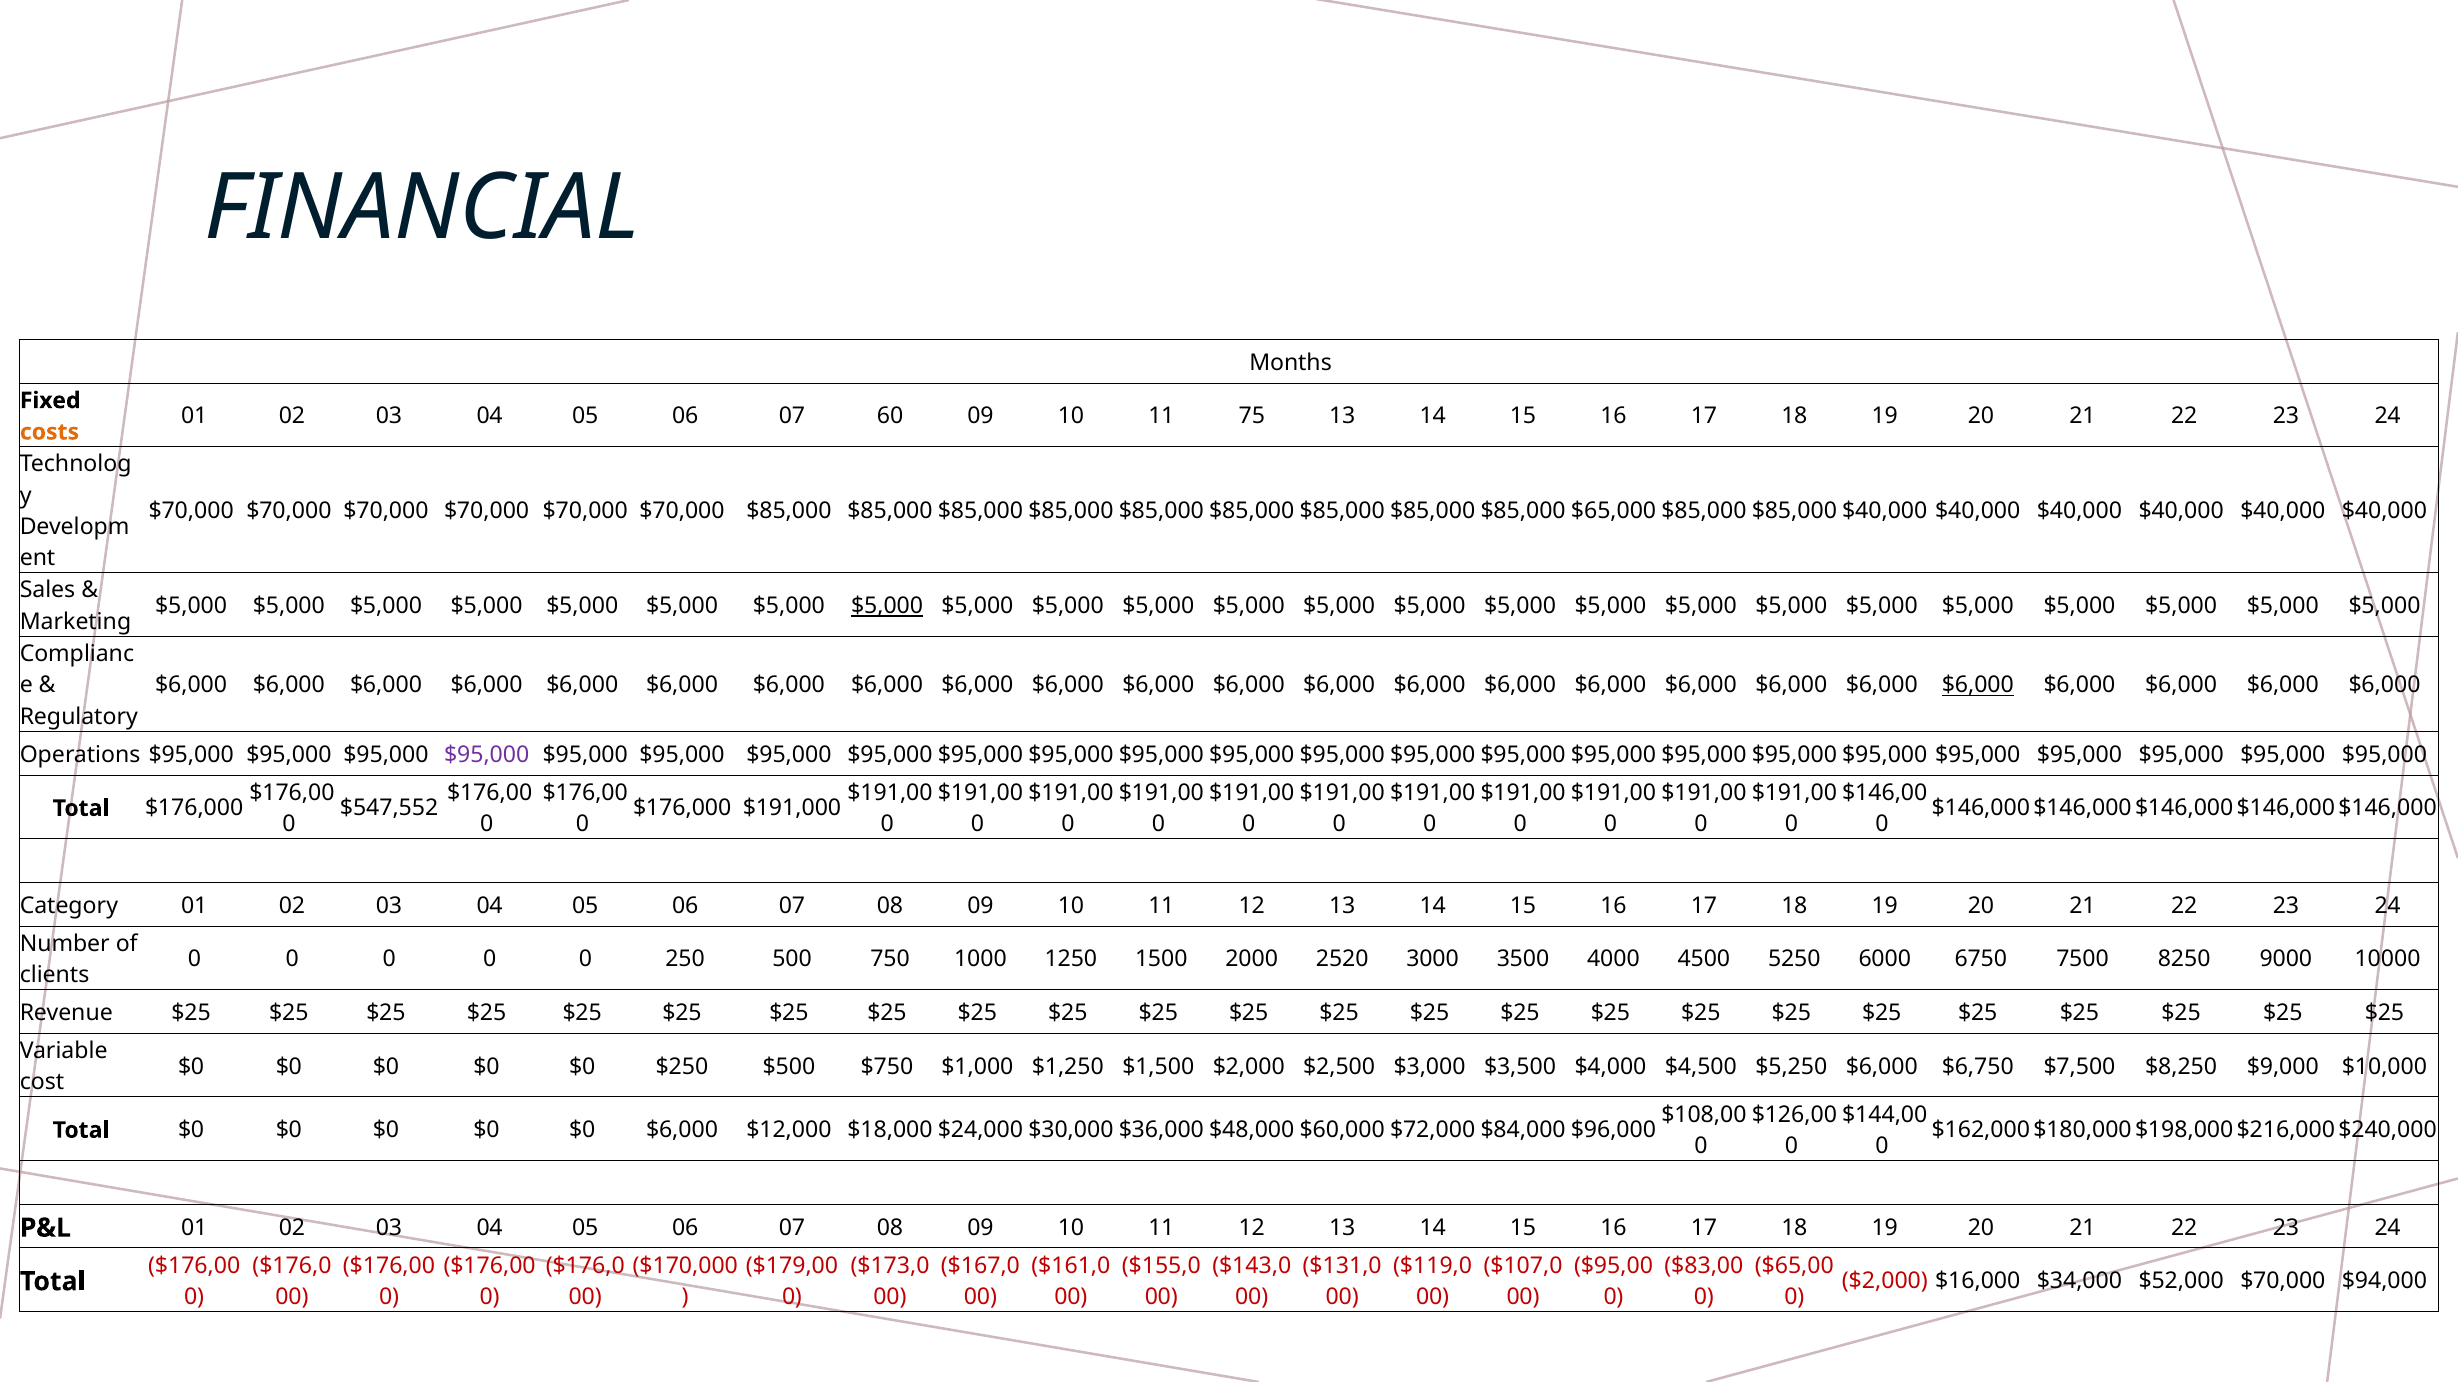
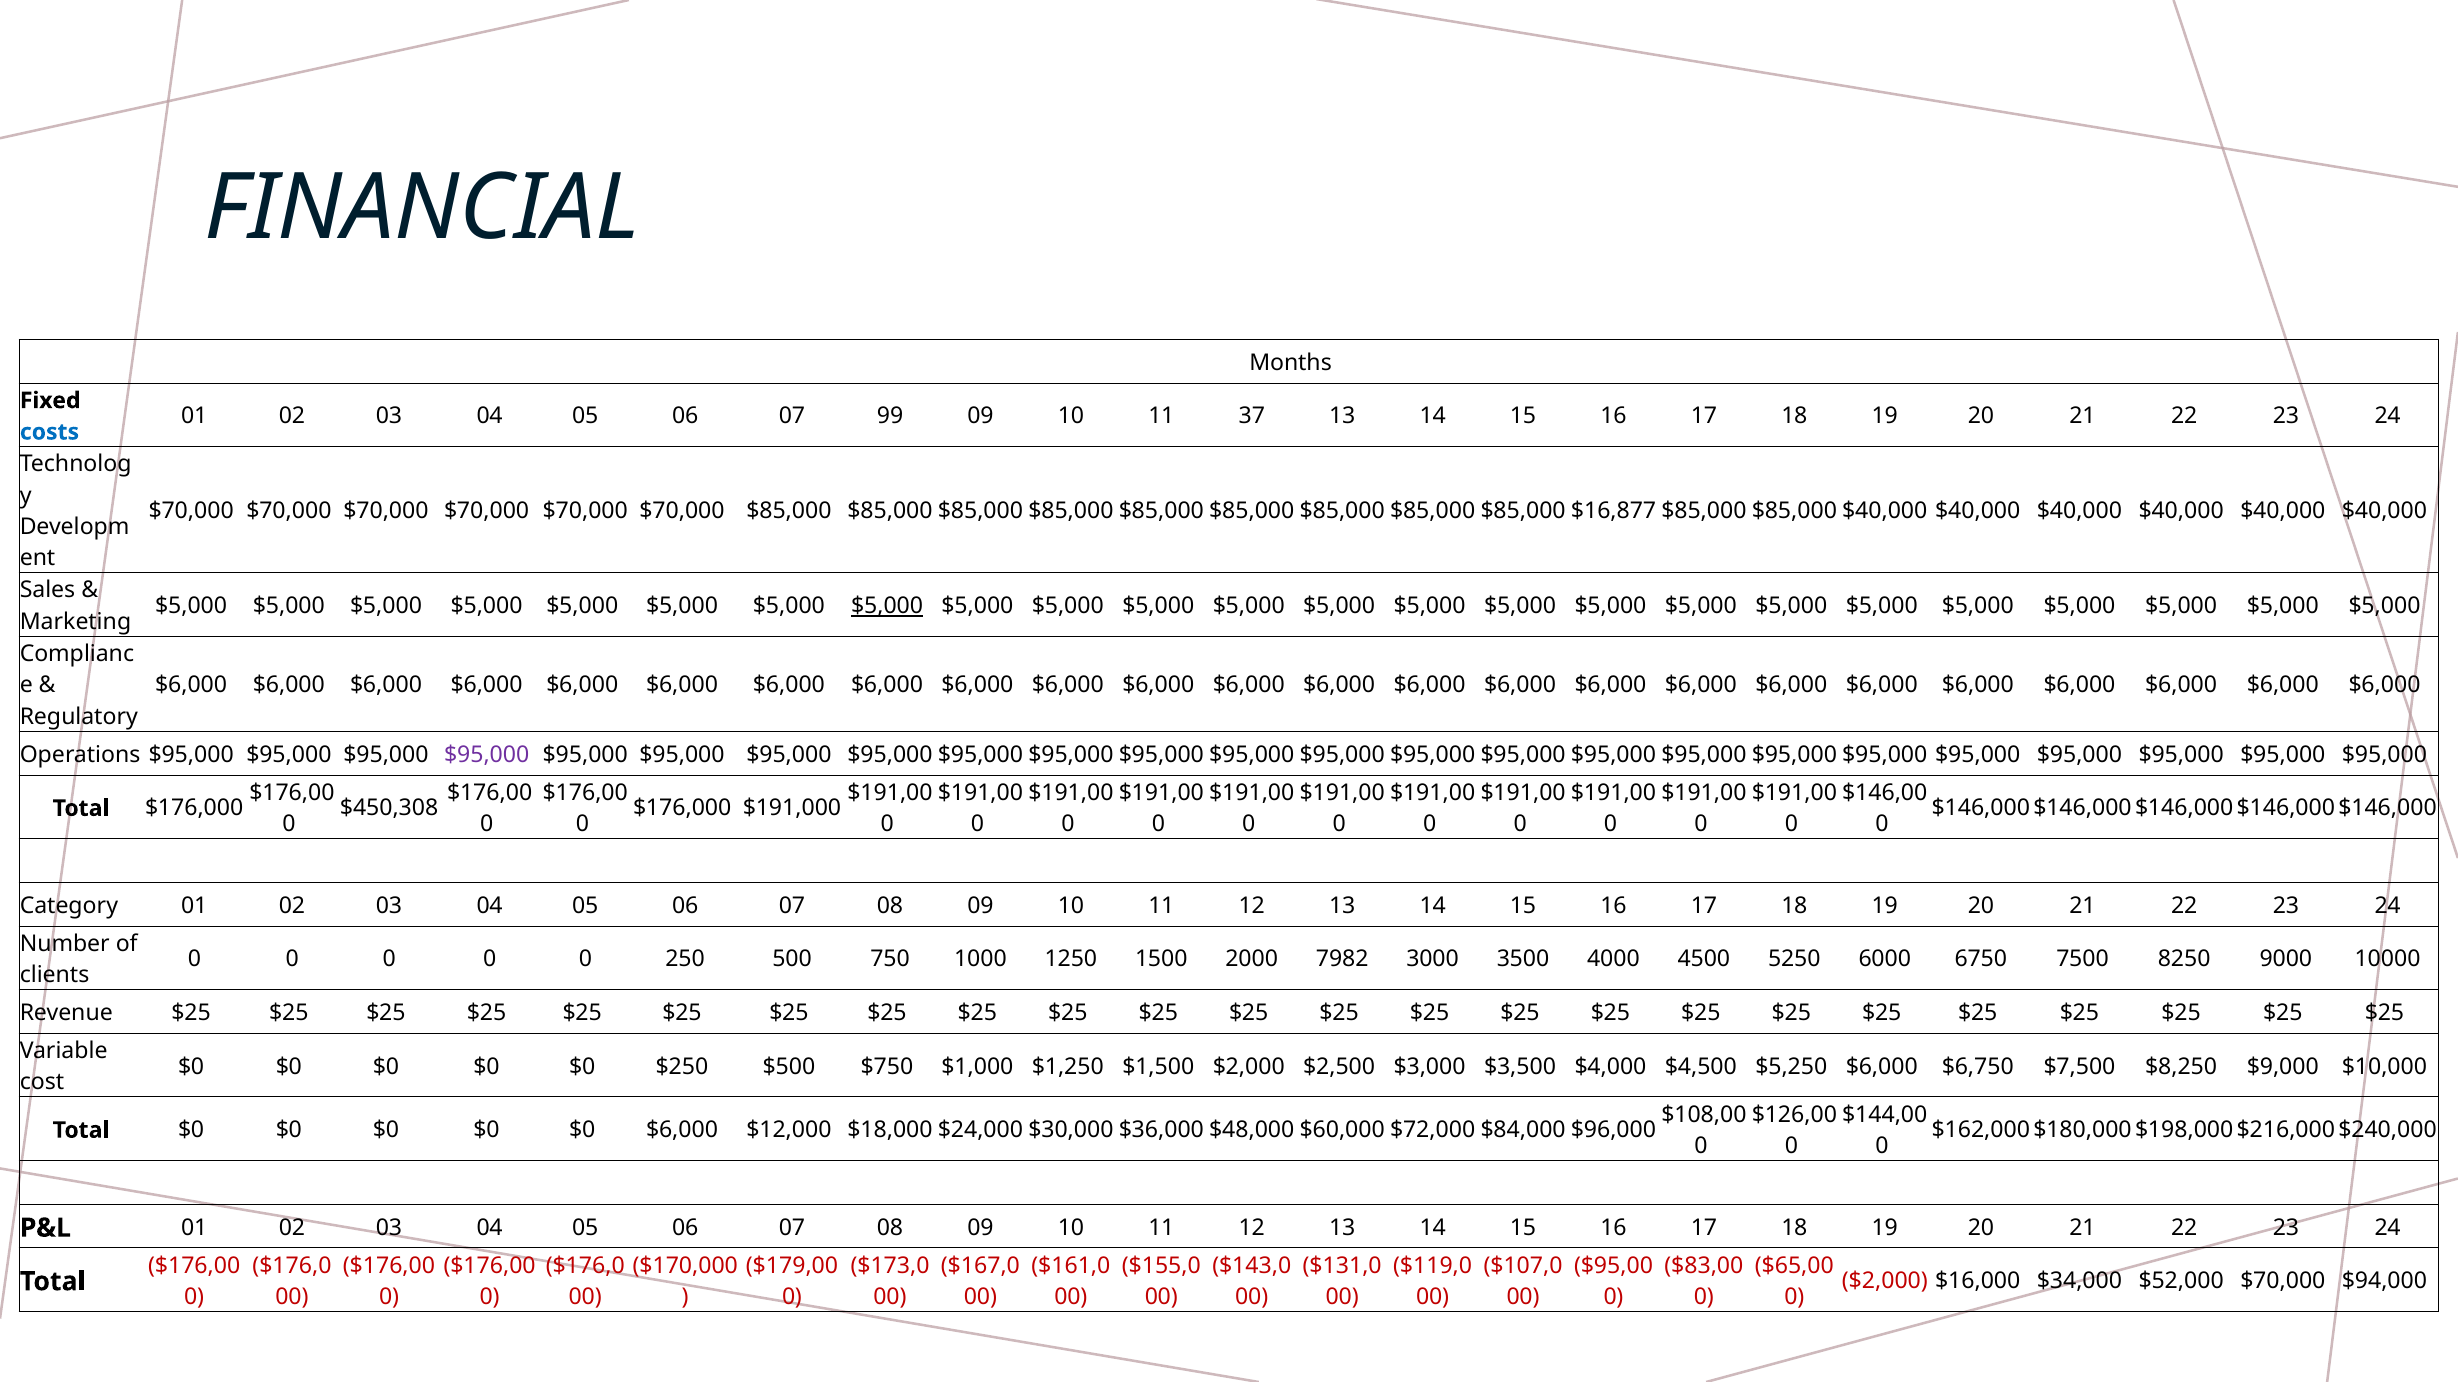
60: 60 -> 99 (890, 416)
75: 75 -> 37 (1252, 416)
costs colour: orange -> blue (49, 432)
$65,000: $65,000 -> $16,877 (1614, 511)
$6,000 underline: present -> none (1978, 686)
$547,552: $547,552 -> $450,308 (389, 809)
2520: 2520 -> 7982 (1342, 960)
